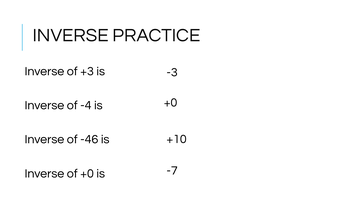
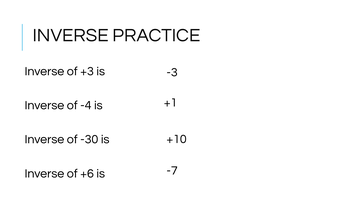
+0: +0 -> +1 (171, 103)
-46: -46 -> -30 (89, 140)
of +0: +0 -> +6 (87, 174)
